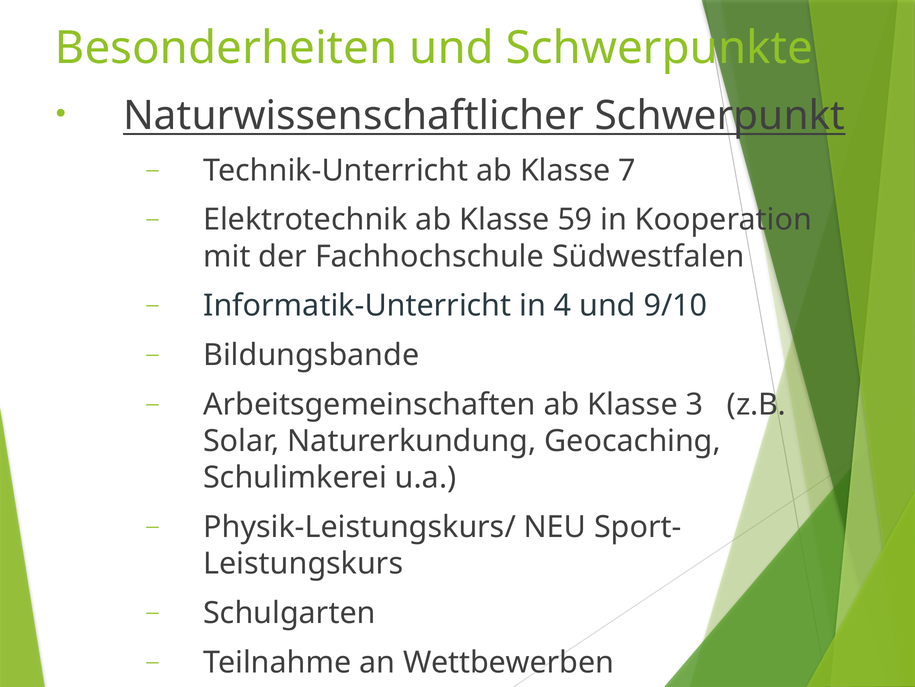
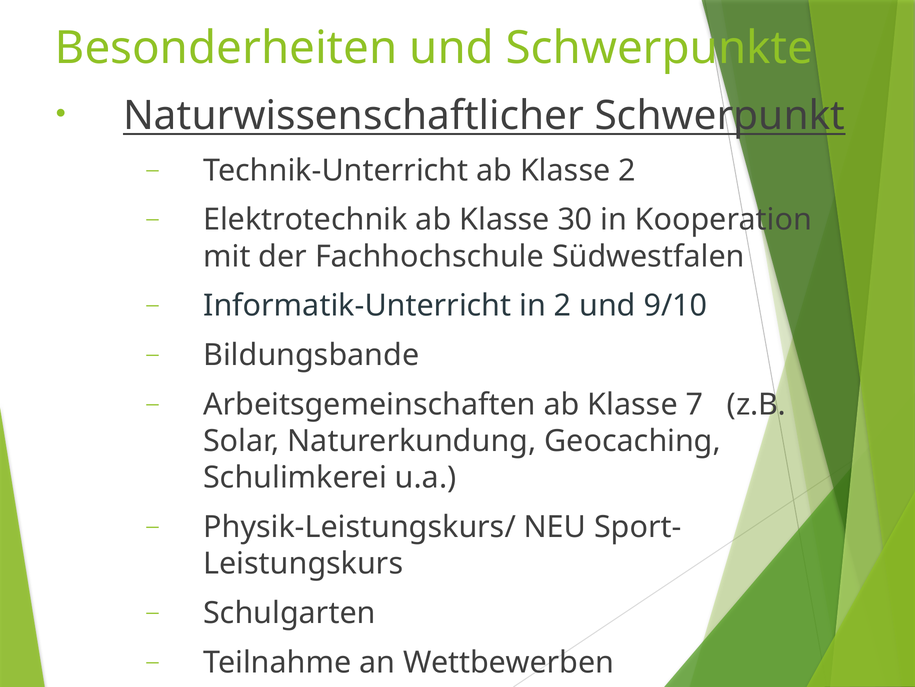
Klasse 7: 7 -> 2 (627, 170)
59: 59 -> 30 (575, 220)
in 4: 4 -> 2 (563, 306)
3: 3 -> 7 (694, 404)
